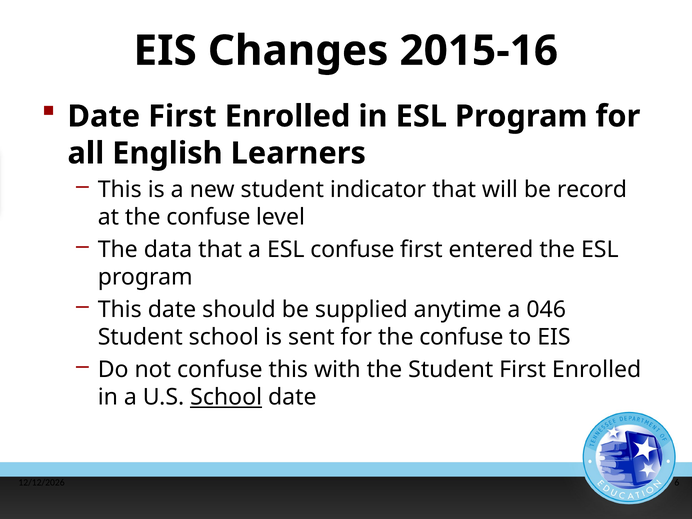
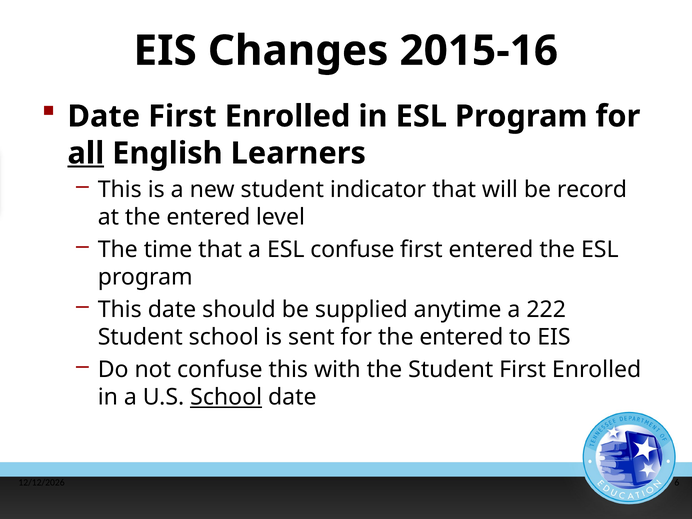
all underline: none -> present (86, 153)
at the confuse: confuse -> entered (208, 217)
data: data -> time (168, 250)
046: 046 -> 222 (546, 310)
for the confuse: confuse -> entered (461, 337)
